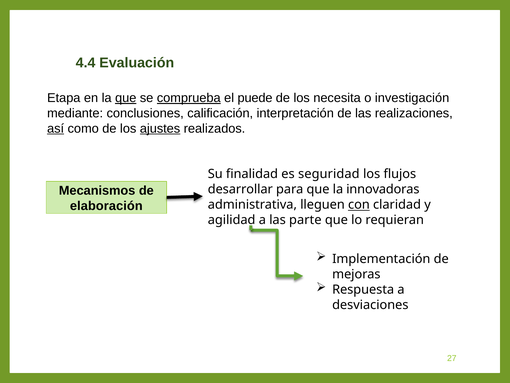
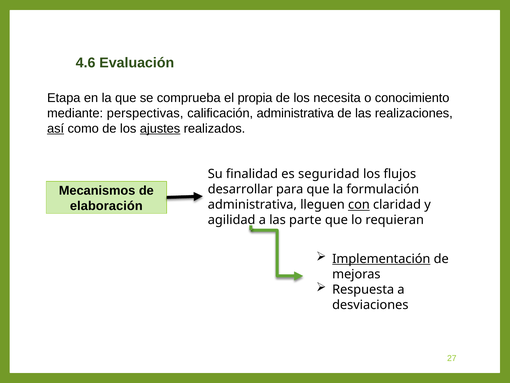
4.4: 4.4 -> 4.6 (86, 63)
que underline: present -> none (126, 98)
comprueba underline: present -> none (189, 98)
puede: puede -> propia (255, 98)
investigación: investigación -> conocimiento (412, 98)
conclusiones: conclusiones -> perspectivas (145, 113)
calificación interpretación: interpretación -> administrativa (295, 113)
innovadoras: innovadoras -> formulación (383, 189)
Implementación underline: none -> present (381, 259)
